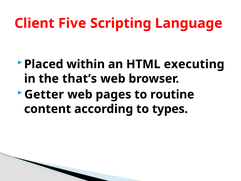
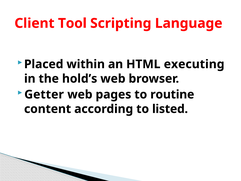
Five: Five -> Tool (72, 23)
that’s: that’s -> hold’s (80, 79)
types: types -> listed (170, 109)
